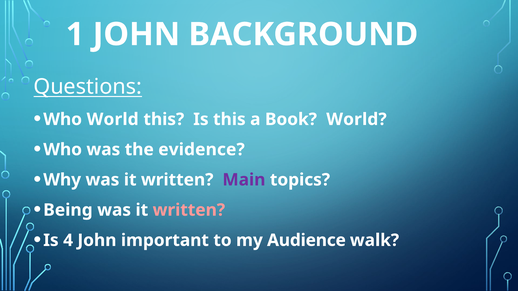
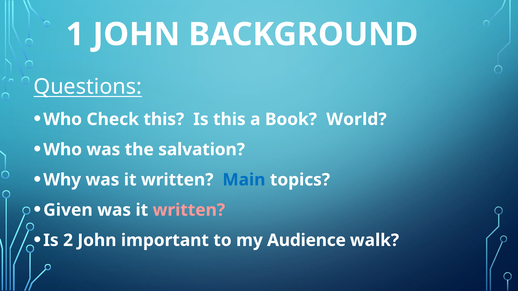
Who World: World -> Check (113, 119)
evidence: evidence -> salvation (202, 150)
Main colour: purple -> blue (244, 180)
Being: Being -> Given (68, 210)
4: 4 -> 2 (68, 241)
